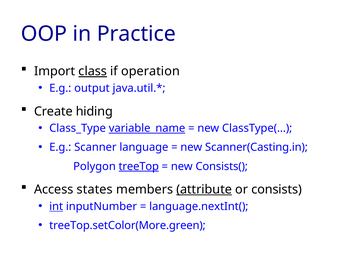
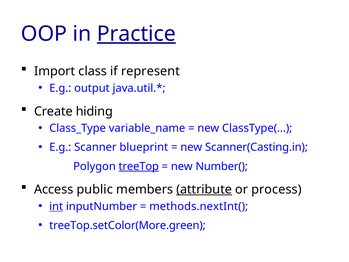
Practice underline: none -> present (136, 34)
class underline: present -> none (93, 71)
operation: operation -> represent (150, 71)
variable_name underline: present -> none (147, 128)
language: language -> blueprint (144, 147)
Consists(: Consists( -> Number( (222, 166)
states: states -> public (95, 189)
consists: consists -> process (276, 189)
language.nextInt(: language.nextInt( -> methods.nextInt( (199, 206)
